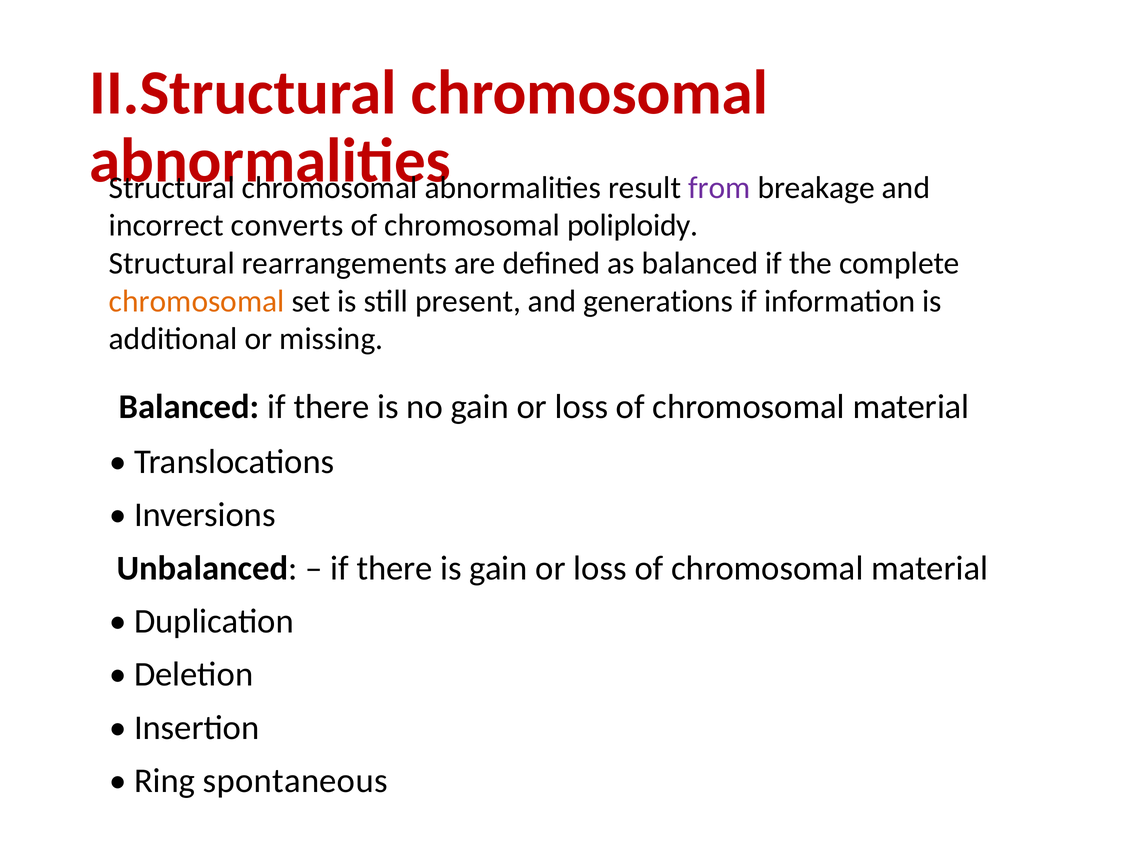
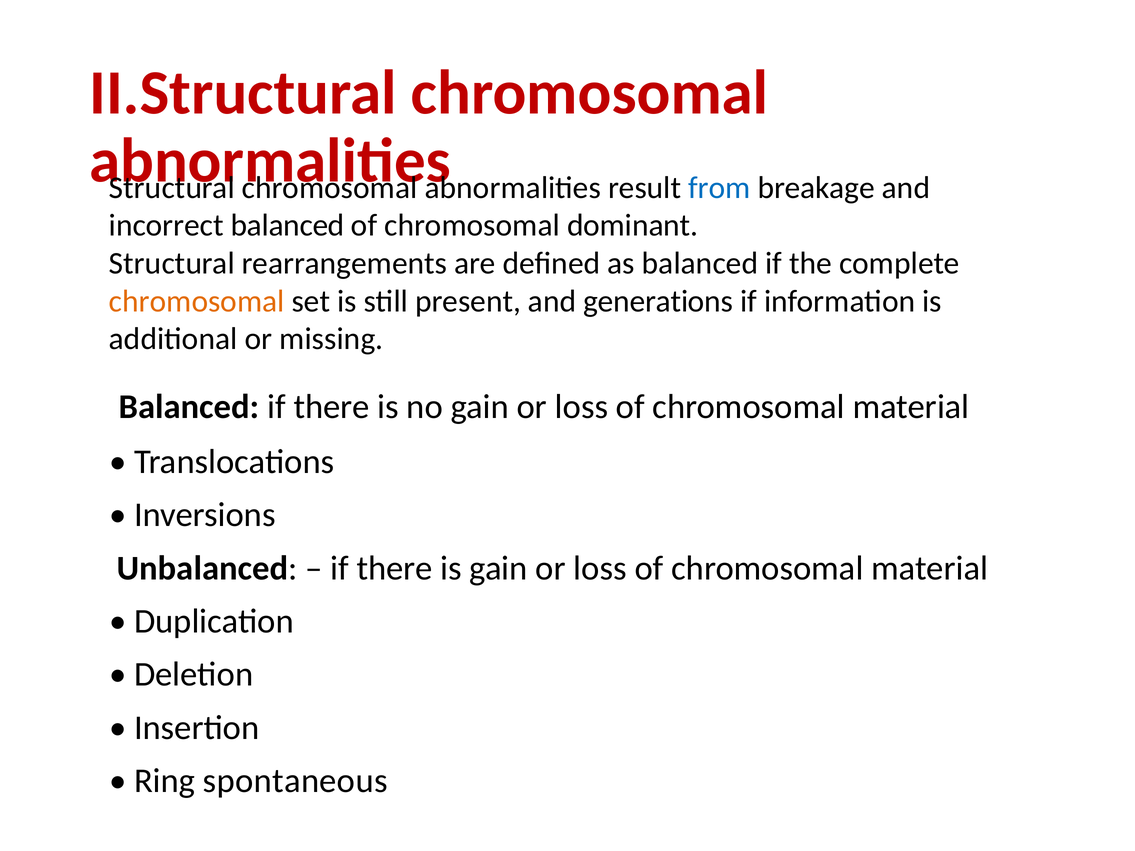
from colour: purple -> blue (719, 188)
incorrect converts: converts -> balanced (288, 226)
poliploidy: poliploidy -> dominant (633, 226)
